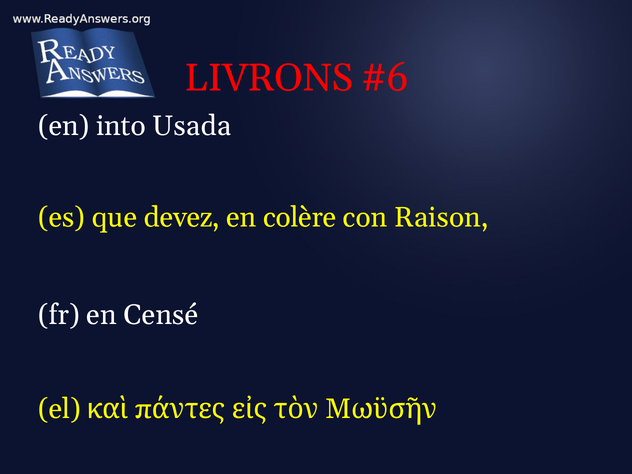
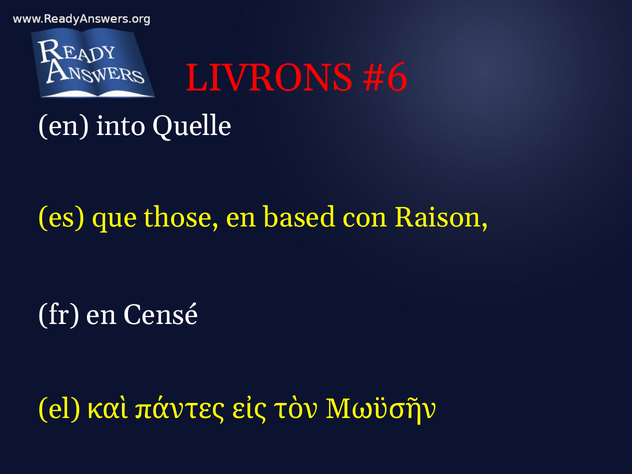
Usada: Usada -> Quelle (192, 126)
devez: devez -> those (182, 218)
colère: colère -> based (300, 218)
